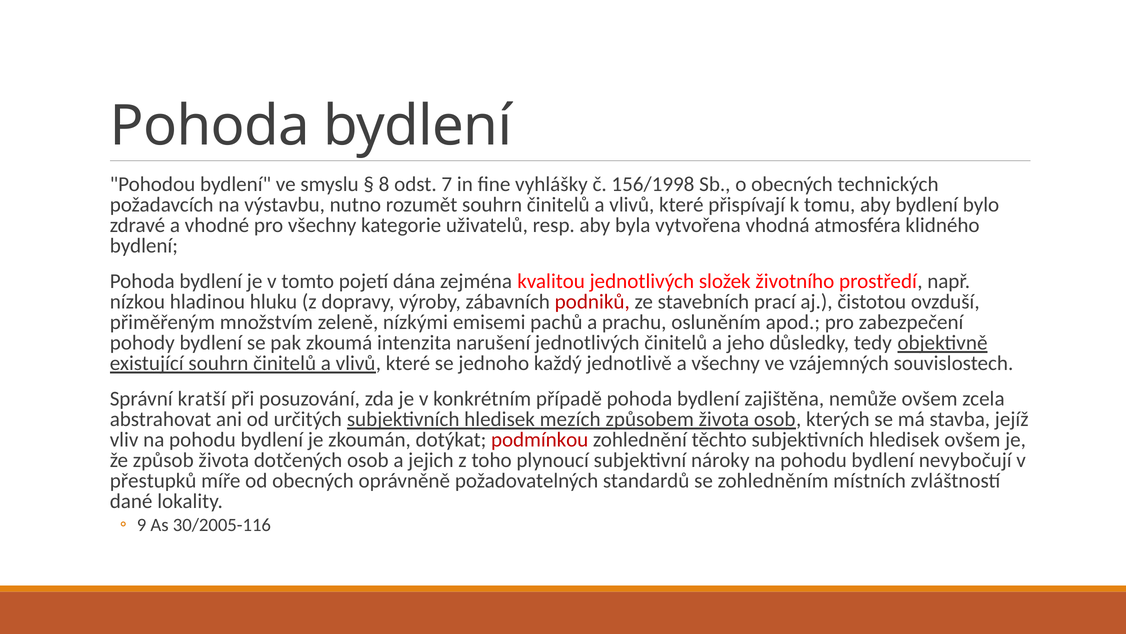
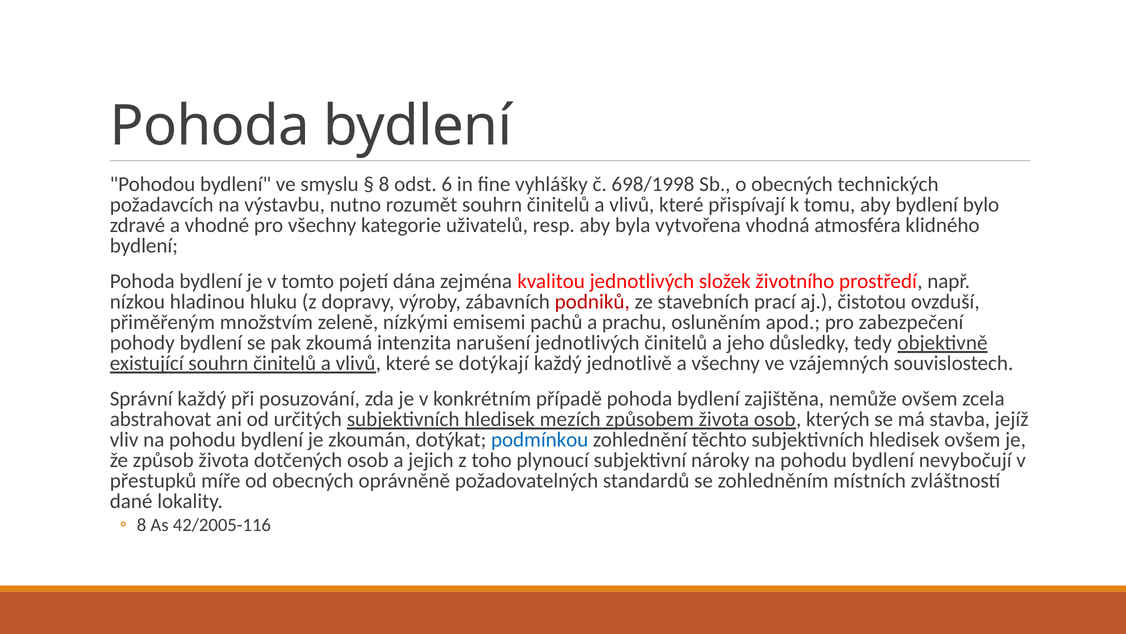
7: 7 -> 6 (447, 184)
156/1998: 156/1998 -> 698/1998 (653, 184)
jednoho: jednoho -> dotýkají (494, 363)
Správní kratší: kratší -> každý (202, 398)
podmínkou colour: red -> blue (540, 439)
9: 9 -> 8 (142, 524)
30/2005-116: 30/2005-116 -> 42/2005-116 (222, 524)
